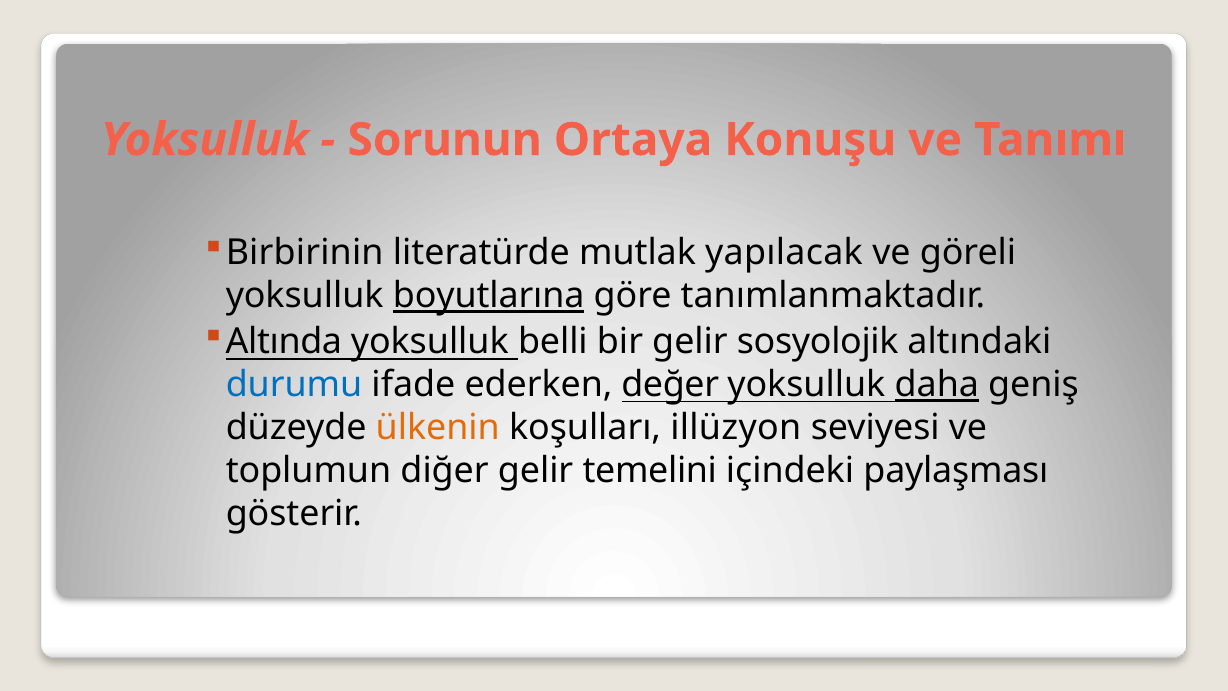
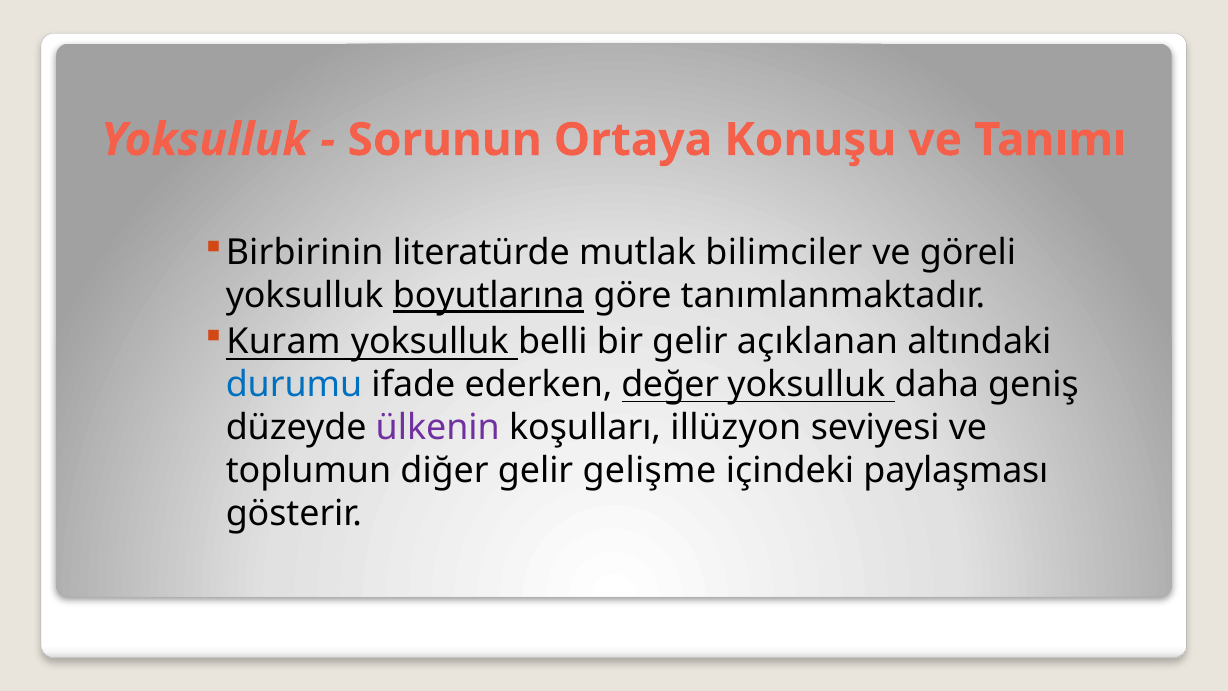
yapılacak: yapılacak -> bilimciler (784, 253)
Altında: Altında -> Kuram (283, 342)
sosyolojik: sosyolojik -> açıklanan (817, 342)
daha underline: present -> none (937, 385)
ülkenin colour: orange -> purple (438, 428)
temelini: temelini -> gelişme (649, 471)
